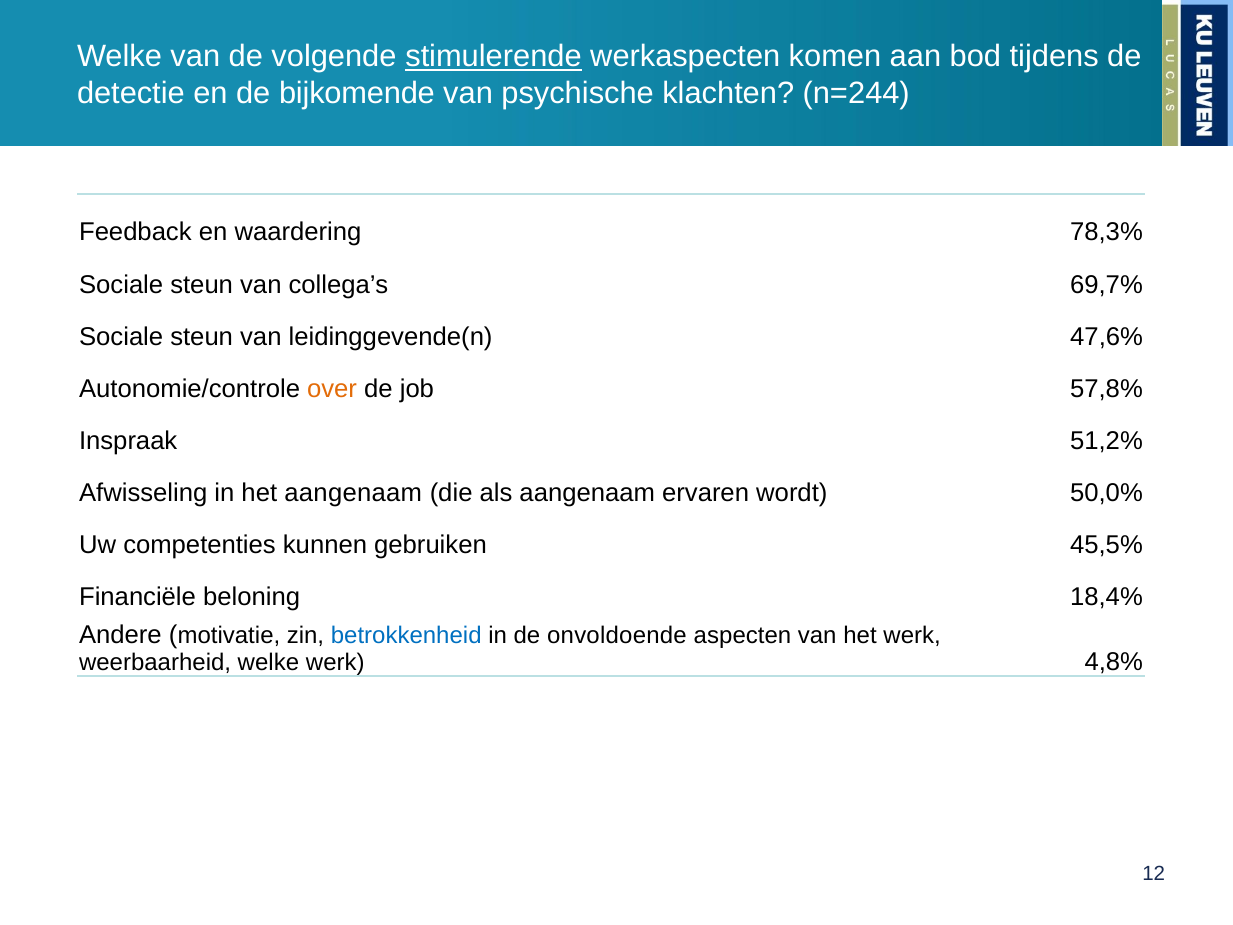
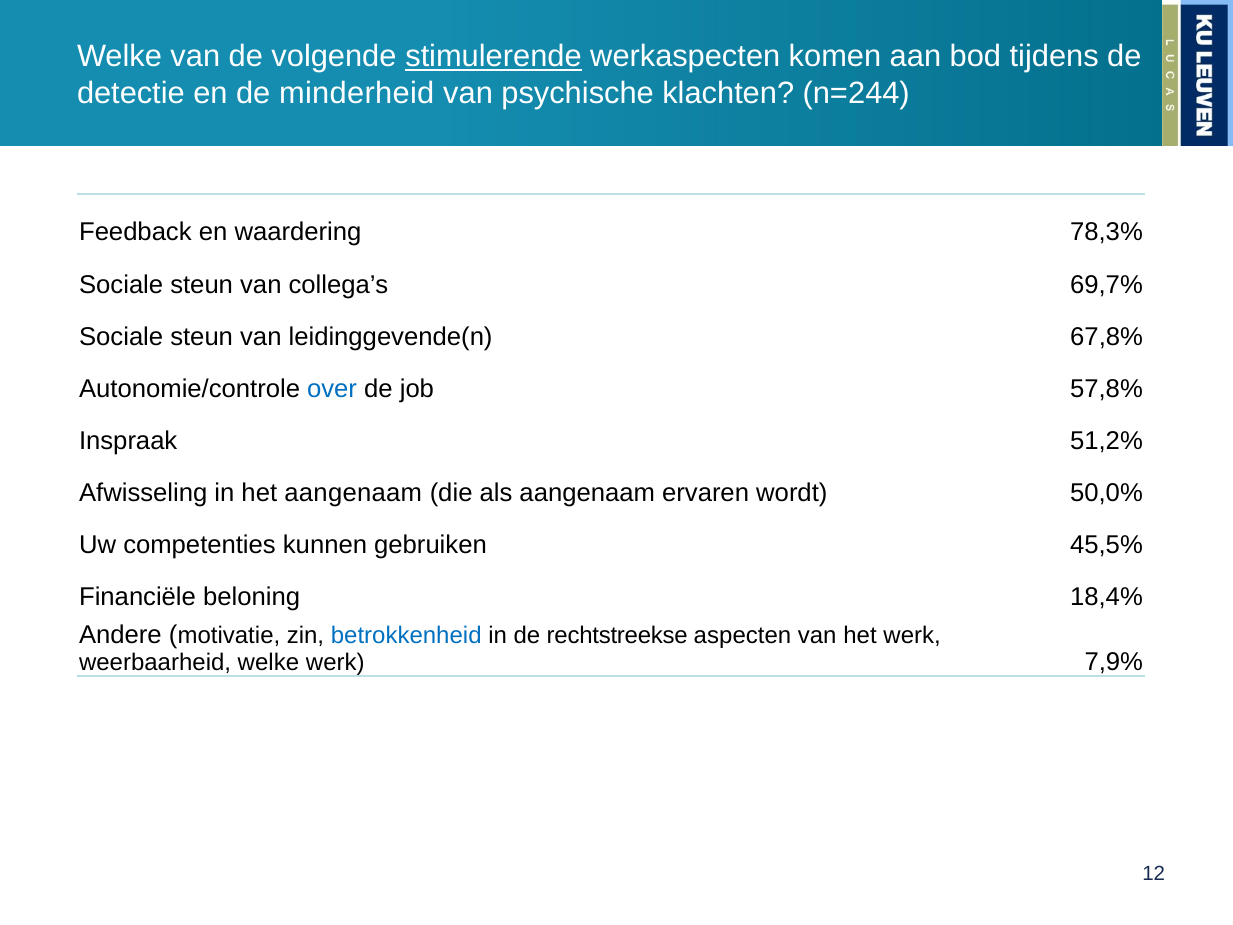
bijkomende: bijkomende -> minderheid (357, 93)
47,6%: 47,6% -> 67,8% (1107, 337)
over colour: orange -> blue (332, 389)
onvoldoende: onvoldoende -> rechtstreekse (617, 636)
4,8%: 4,8% -> 7,9% (1114, 662)
